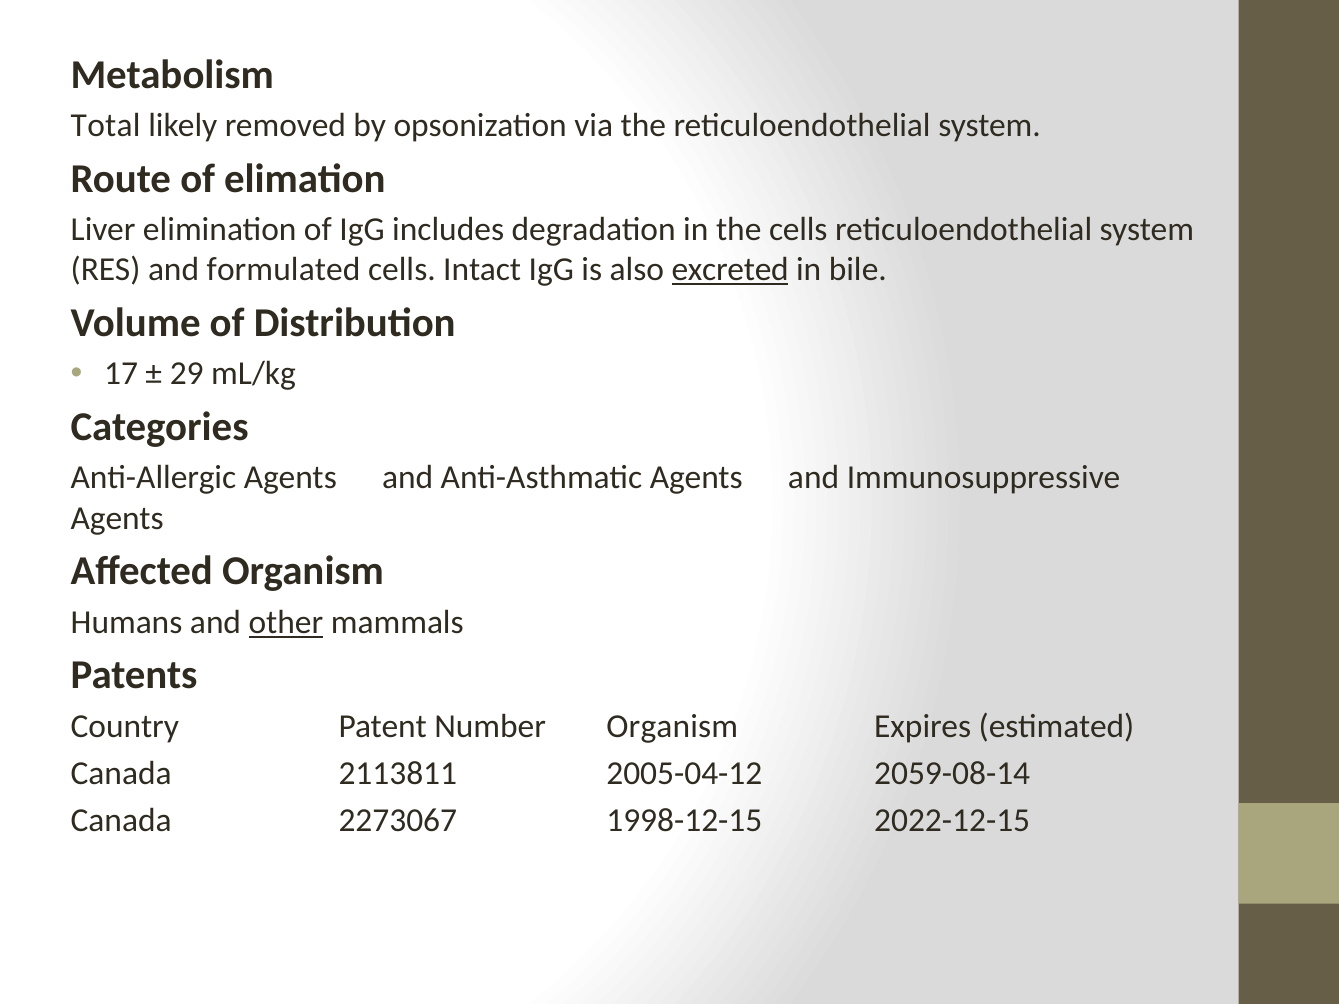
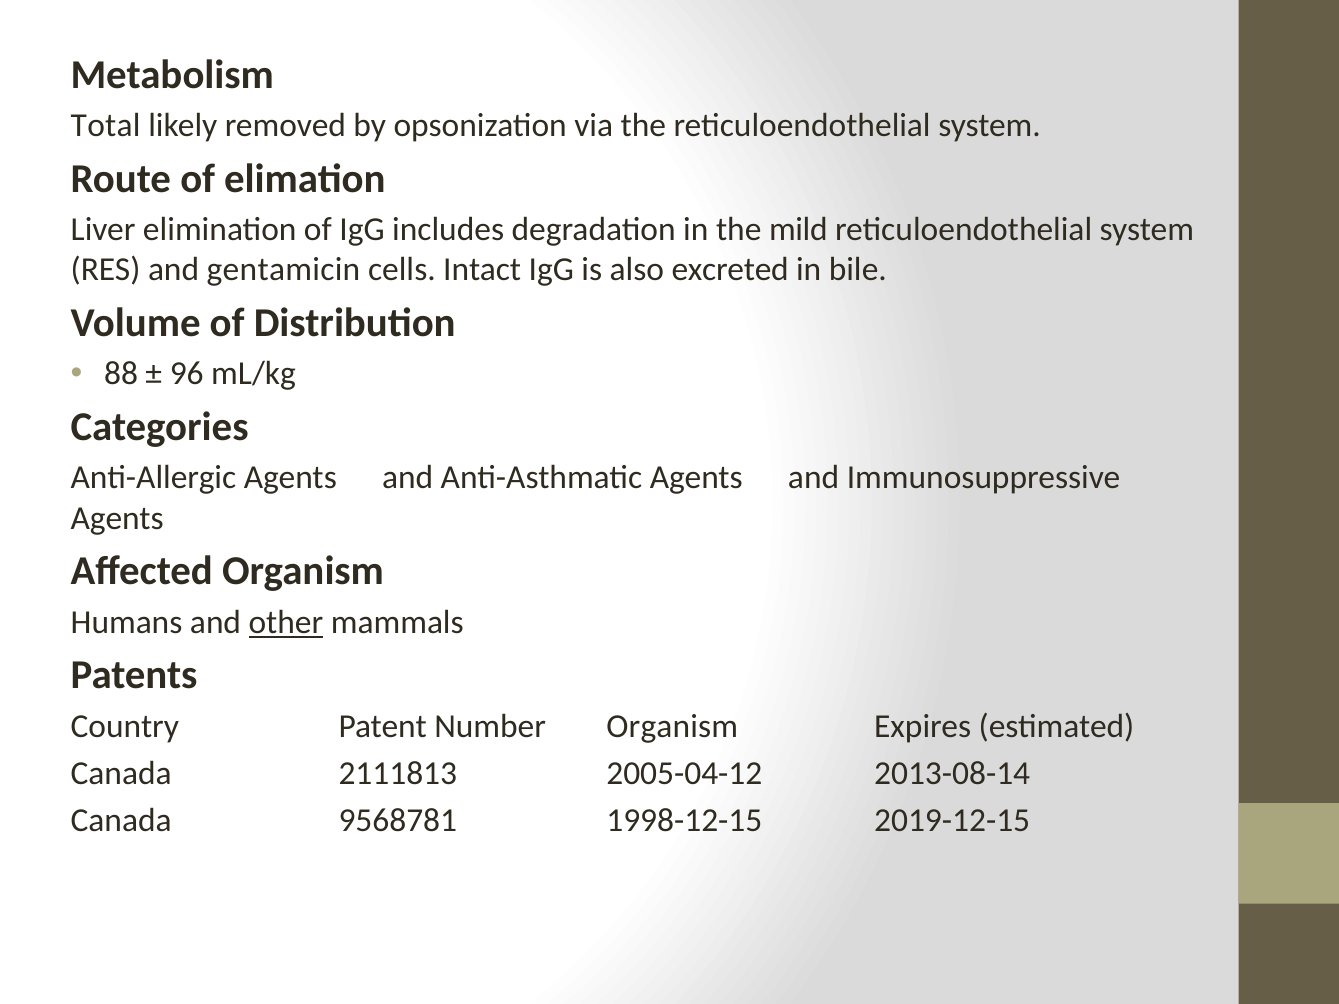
the cells: cells -> mild (798, 230)
formulated: formulated -> gentamicin (283, 270)
excreted underline: present -> none (730, 270)
17: 17 -> 88 (121, 374)
29: 29 -> 96 (187, 374)
2113811: 2113811 -> 2111813 (398, 773)
2059-08-14: 2059-08-14 -> 2013-08-14 (952, 773)
2273067: 2273067 -> 9568781 (398, 820)
2022-12-15: 2022-12-15 -> 2019-12-15 (952, 820)
